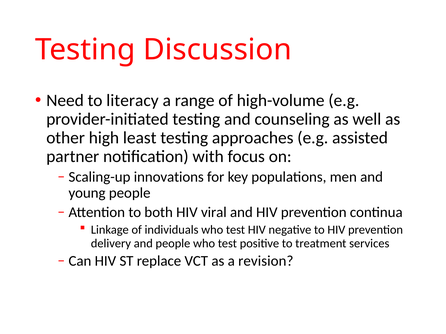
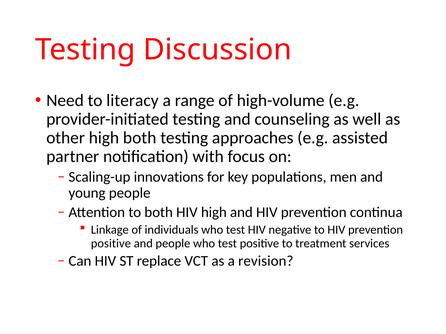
high least: least -> both (140, 138)
HIV viral: viral -> high (214, 212)
delivery: delivery -> positive (111, 244)
